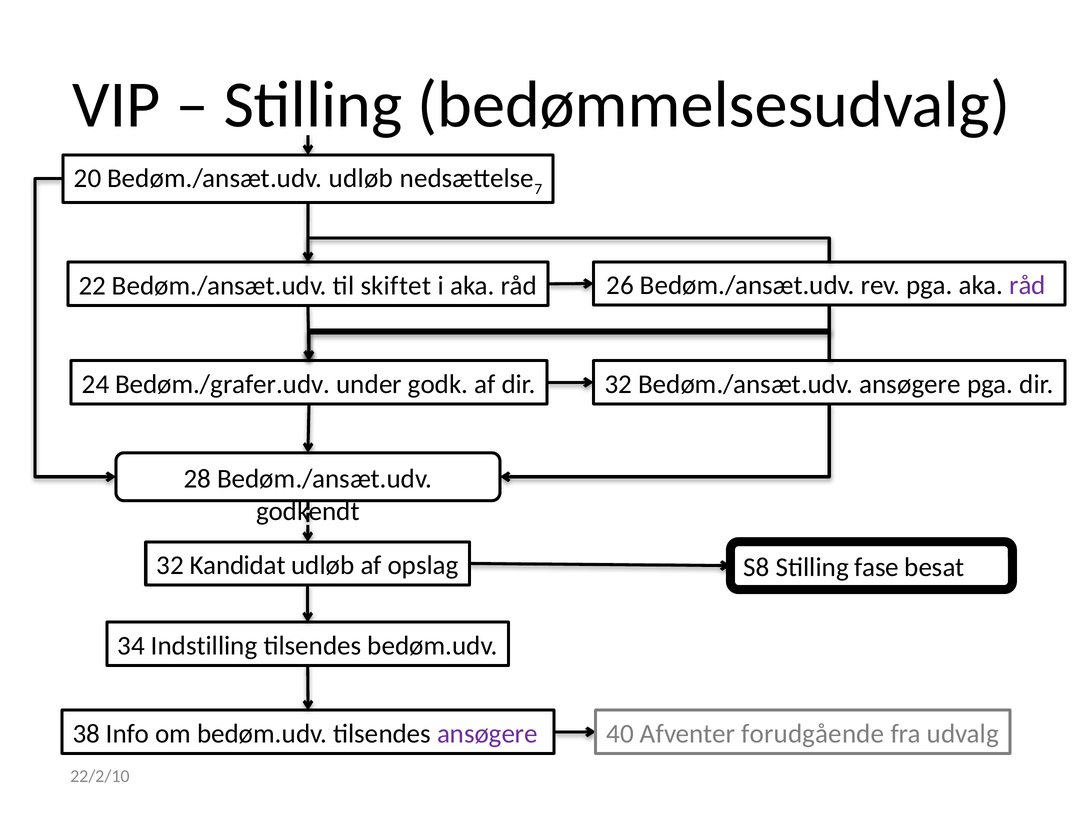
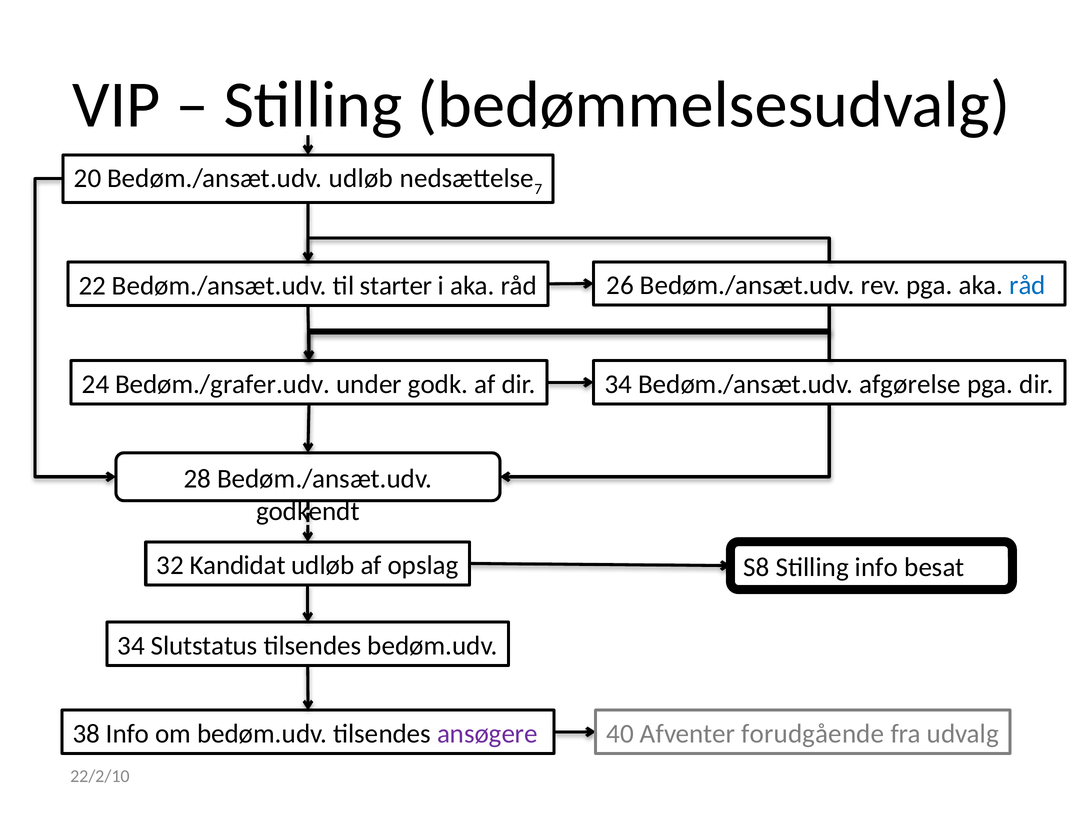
råd colour: purple -> blue (1027, 285)
skiftet: skiftet -> starter (396, 286)
dir 32: 32 -> 34 (618, 384)
Bedøm./ansæt.udv ansøgere: ansøgere -> afgørelse (910, 384)
Stilling fase: fase -> info (876, 567)
Indstilling: Indstilling -> Slutstatus (204, 646)
